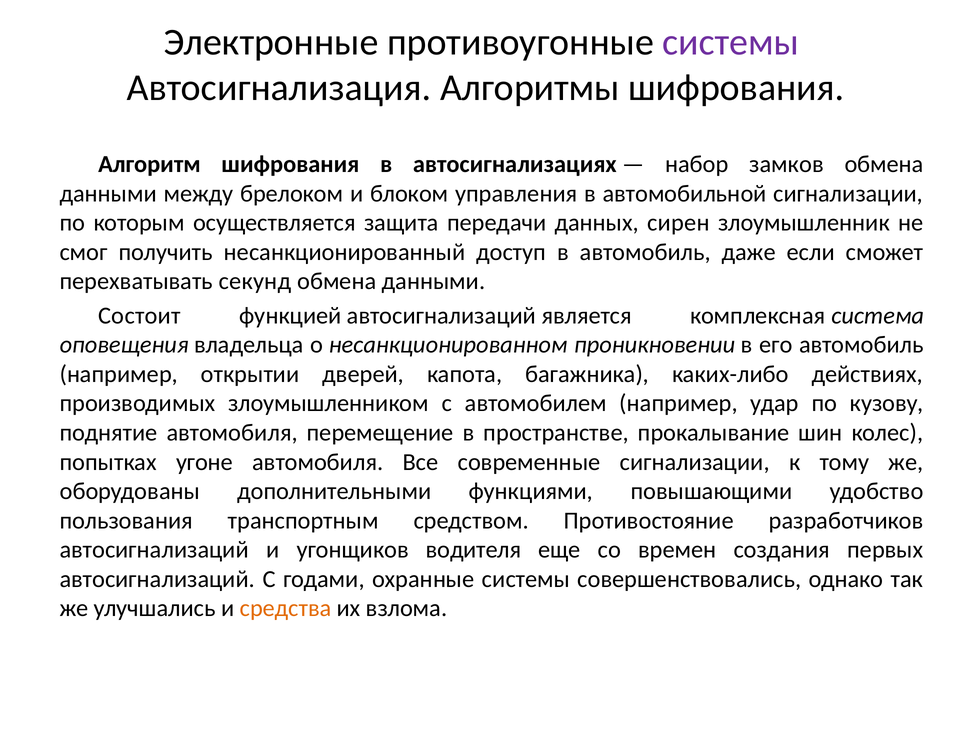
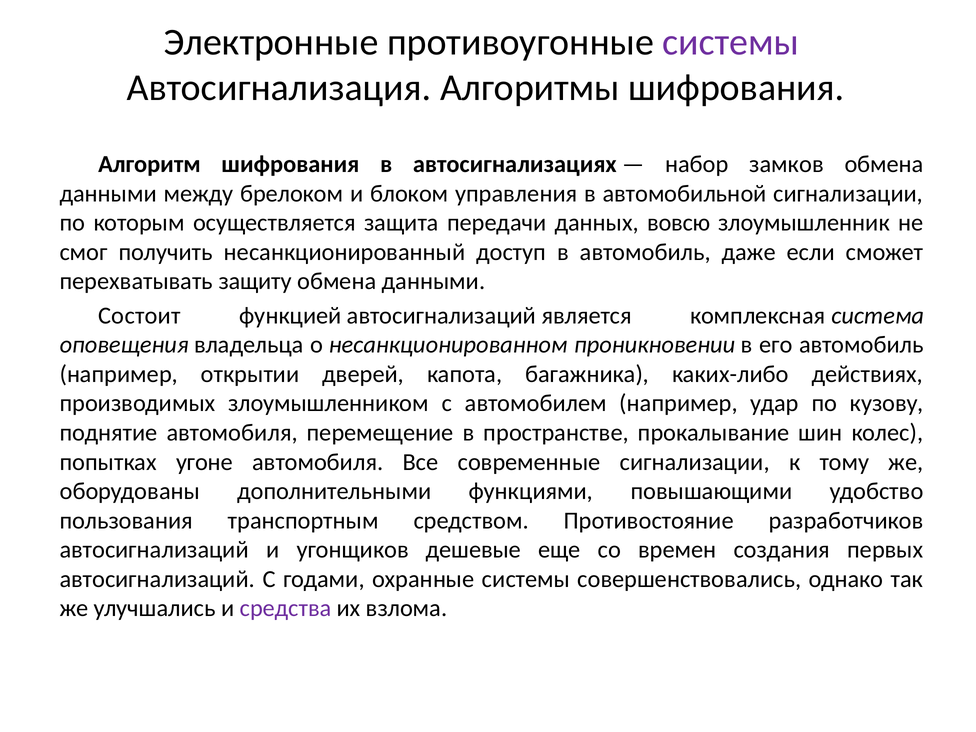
сирен: сирен -> вовсю (679, 223)
секунд: секунд -> защиту (255, 281)
водителя: водителя -> дешевые (473, 550)
средства colour: orange -> purple (286, 608)
